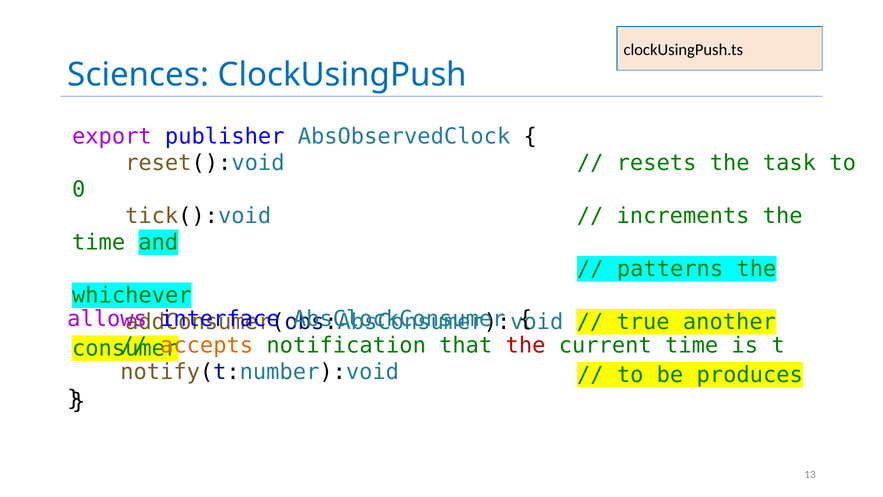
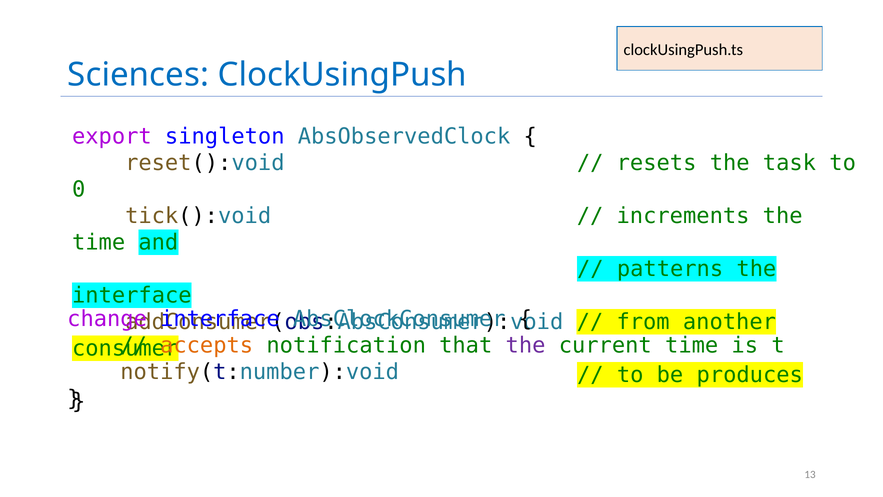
publisher: publisher -> singleton (225, 136)
whichever: whichever -> interface (132, 295)
allows: allows -> change (107, 319)
true: true -> from (643, 322)
the colour: red -> purple (526, 345)
